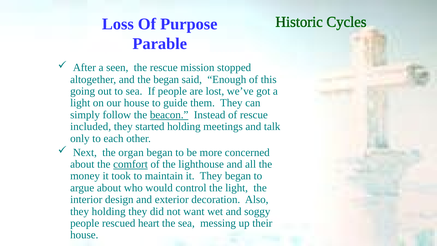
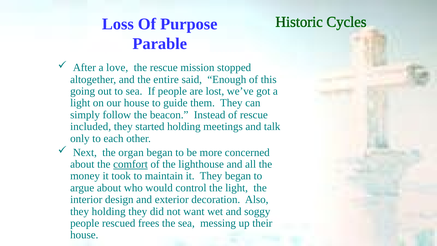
seen: seen -> love (117, 68)
the began: began -> entire (166, 79)
beacon underline: present -> none (169, 115)
heart: heart -> frees (149, 223)
